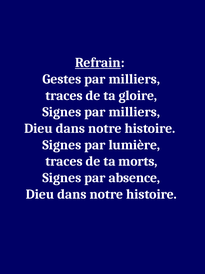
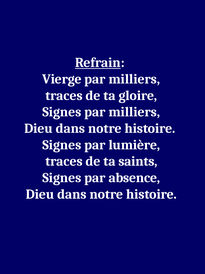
Gestes: Gestes -> Vierge (62, 79)
morts: morts -> saints (138, 161)
